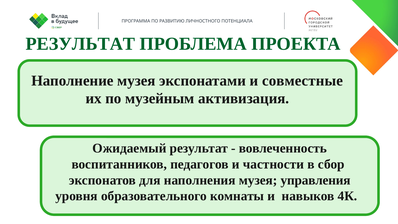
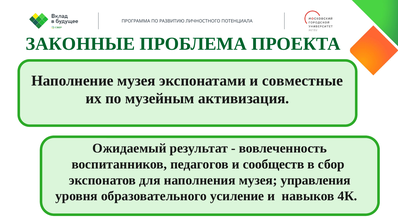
РЕЗУЛЬТАТ: РЕЗУЛЬТАТ -> ЗАКОННЫЕ (80, 44)
частности: частности -> сообществ (274, 164)
комнаты: комнаты -> усиление (237, 196)
